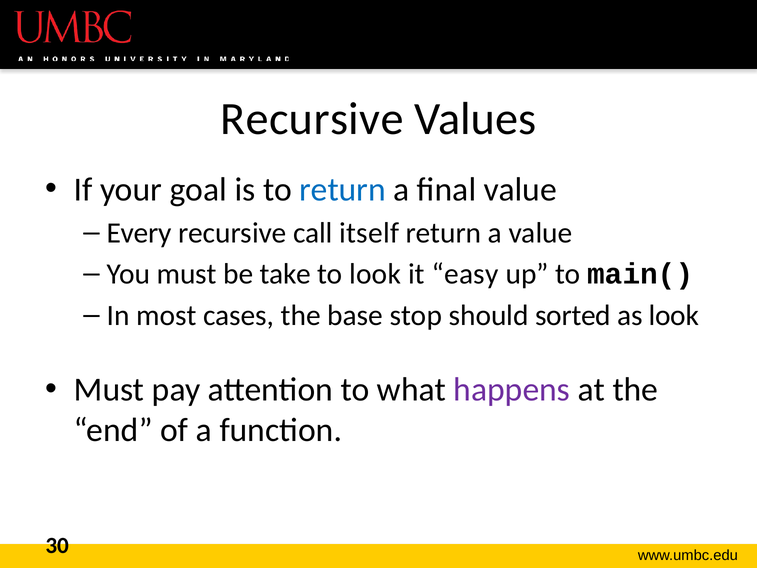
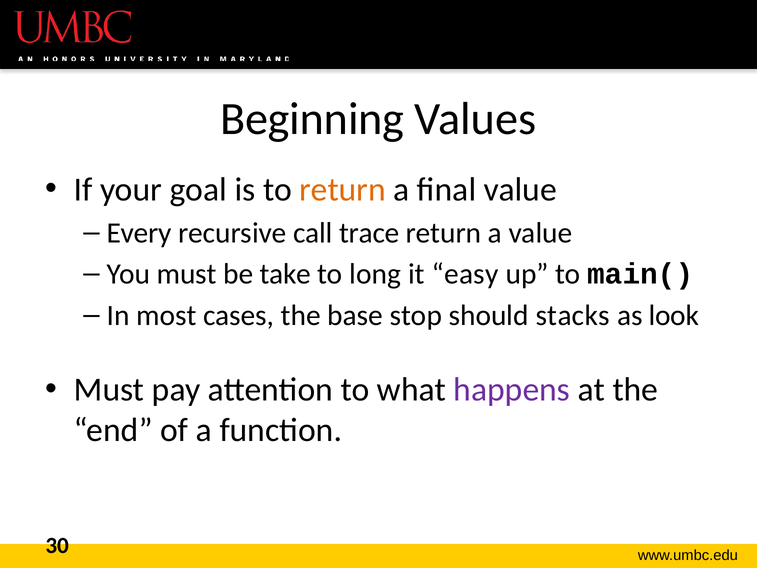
Recursive: Recursive -> Beginning (312, 119)
return colour: blue -> orange (343, 189)
itself: itself -> trace (369, 233)
to look: look -> long (375, 274)
sorted: sorted -> stacks (573, 315)
